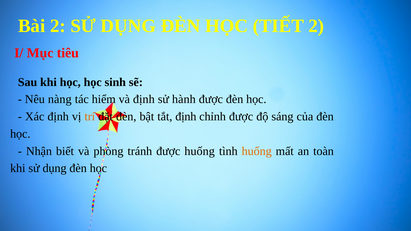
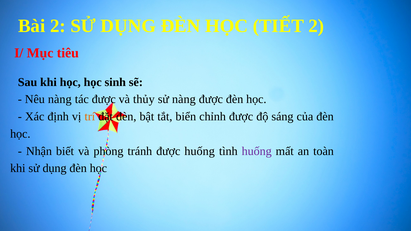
tác hiểm: hiểm -> được (104, 99)
và định: định -> thủy (144, 99)
sử hành: hành -> nàng (184, 99)
tắt định: định -> biển (186, 117)
huống colour: orange -> purple (257, 151)
